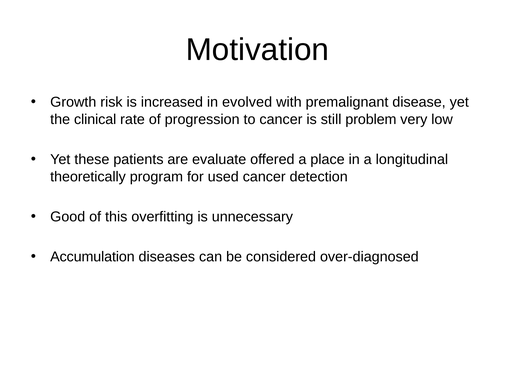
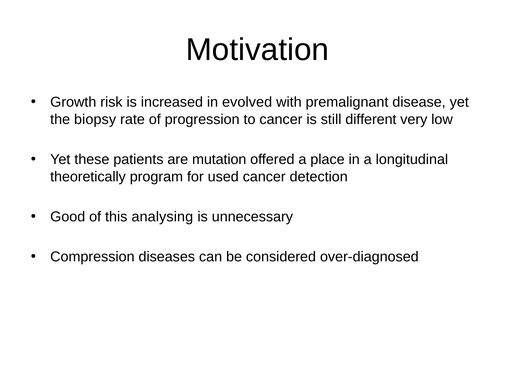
clinical: clinical -> biopsy (95, 120)
problem: problem -> different (371, 120)
evaluate: evaluate -> mutation (219, 160)
overfitting: overfitting -> analysing (162, 217)
Accumulation: Accumulation -> Compression (92, 257)
